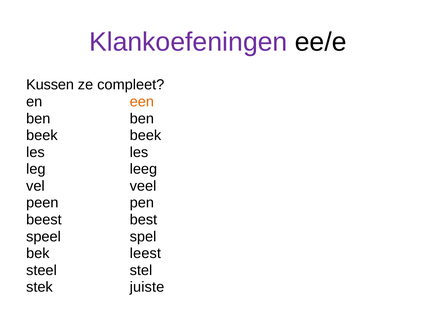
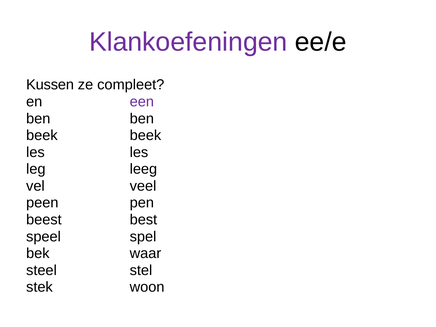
een colour: orange -> purple (142, 102)
leest: leest -> waar (145, 253)
juiste: juiste -> woon (147, 287)
